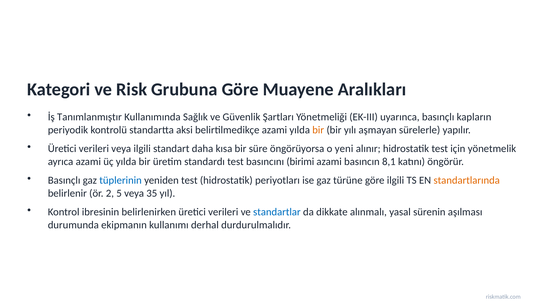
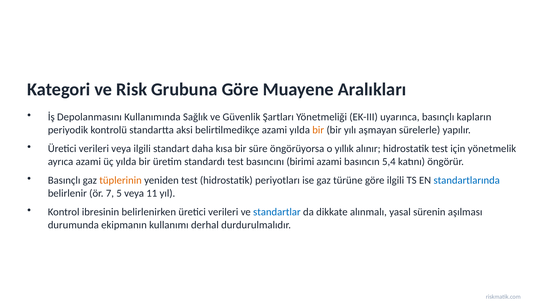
Tanımlanmıştır: Tanımlanmıştır -> Depolanmasını (89, 117)
yeni: yeni -> yıllık (344, 149)
8,1: 8,1 -> 5,4 (389, 162)
tüplerinin colour: blue -> orange (121, 181)
standartlarında colour: orange -> blue (467, 181)
2: 2 -> 7 (110, 193)
35: 35 -> 11 (152, 193)
